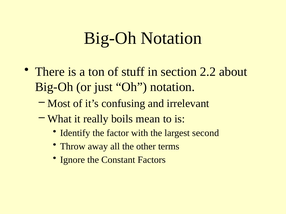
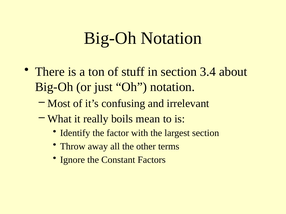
2.2: 2.2 -> 3.4 (208, 72)
largest second: second -> section (206, 133)
